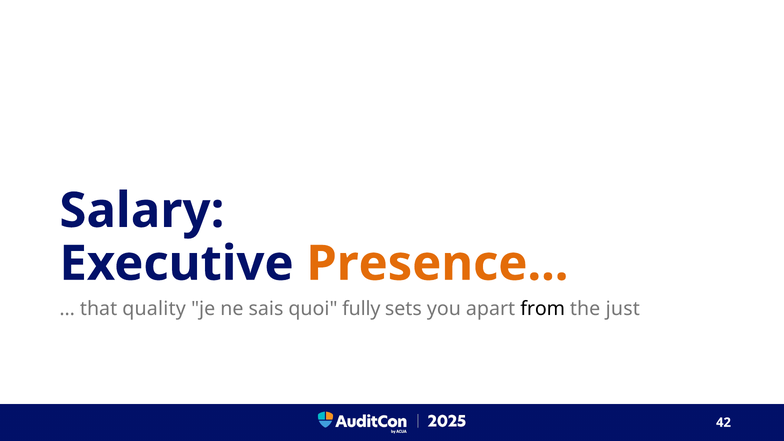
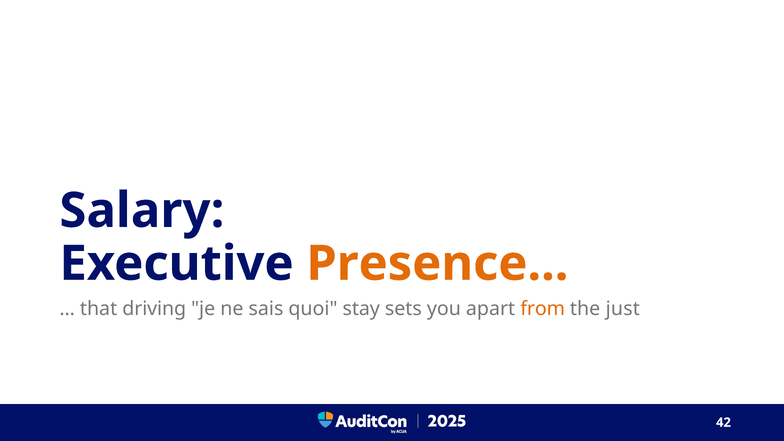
quality: quality -> driving (154, 309)
fully: fully -> stay (361, 309)
from colour: black -> orange (543, 309)
